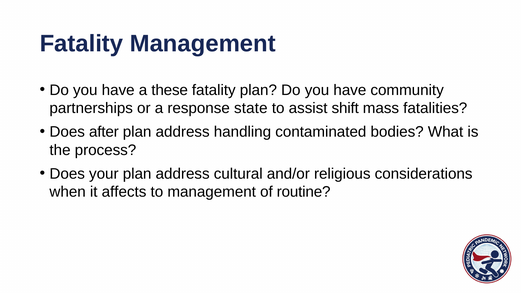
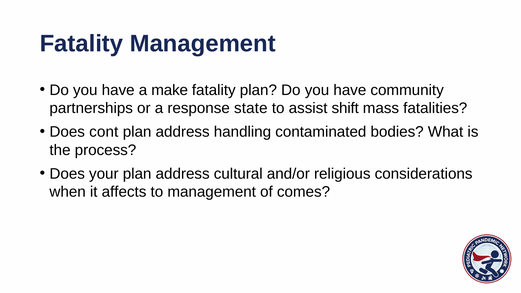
these: these -> make (170, 90)
after: after -> cont (104, 132)
routine: routine -> comes (304, 192)
